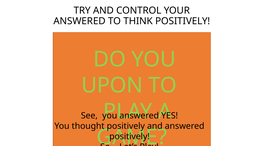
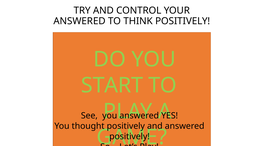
UPON: UPON -> START (112, 85)
